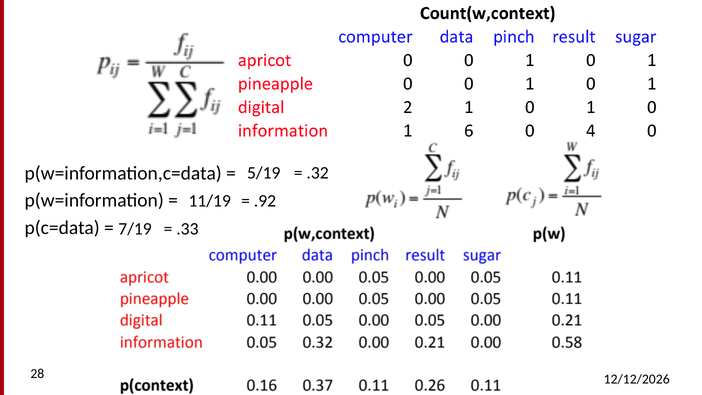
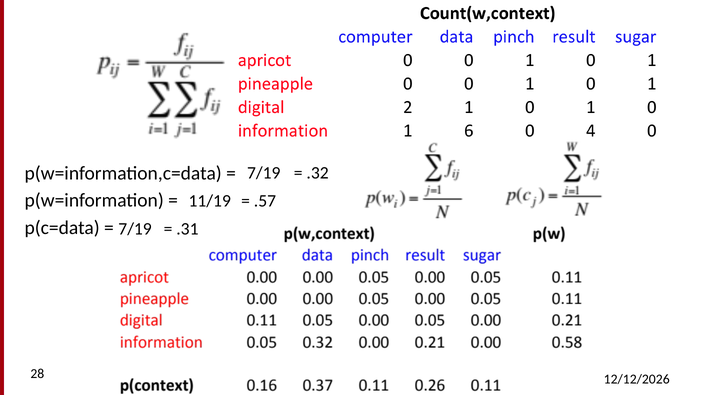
5/19: 5/19 -> 7/19 (264, 173)
.92: .92 -> .57 (265, 201)
.33: .33 -> .31 (187, 229)
